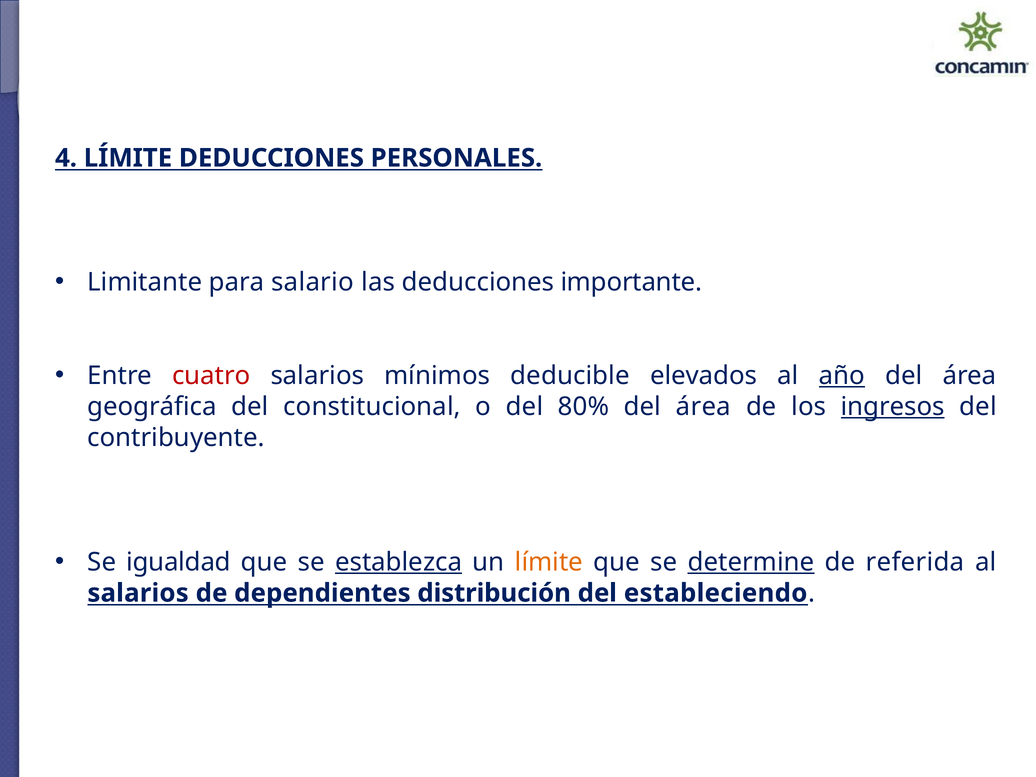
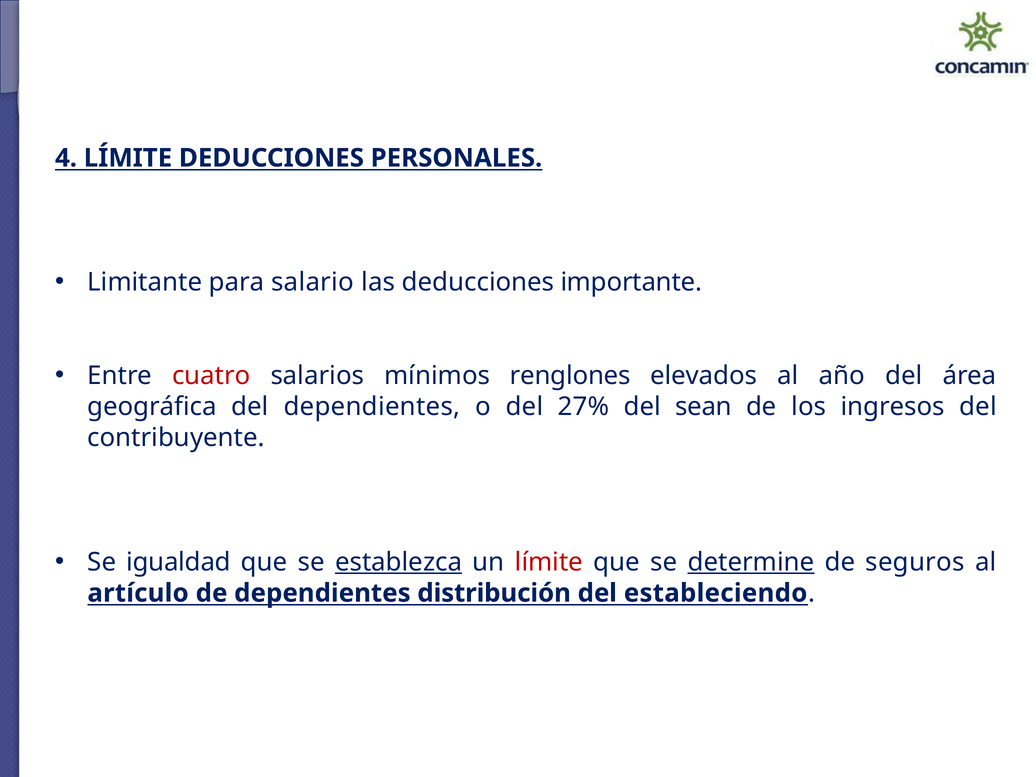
deducible: deducible -> renglones (570, 376)
año underline: present -> none (842, 376)
del constitucional: constitucional -> dependientes (372, 407)
80%: 80% -> 27% (583, 407)
área: área -> sean (704, 407)
ingresos underline: present -> none (893, 407)
límite colour: orange -> red (549, 562)
referida: referida -> seguros (915, 562)
salarios: salarios -> artículo (138, 593)
